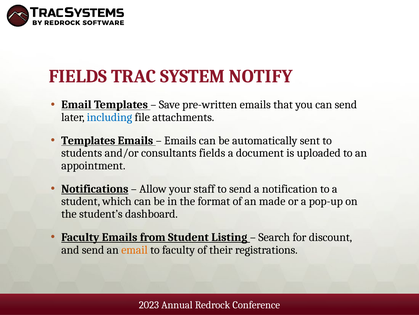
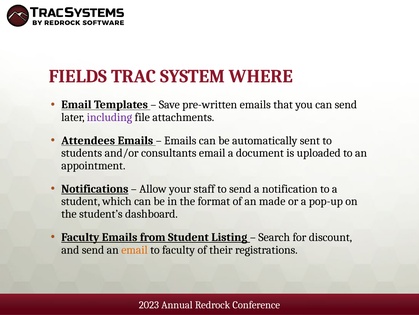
NOTIFY: NOTIFY -> WHERE (261, 76)
including colour: blue -> purple (109, 117)
Templates: Templates -> Attendees (88, 140)
consultants fields: fields -> email (212, 153)
